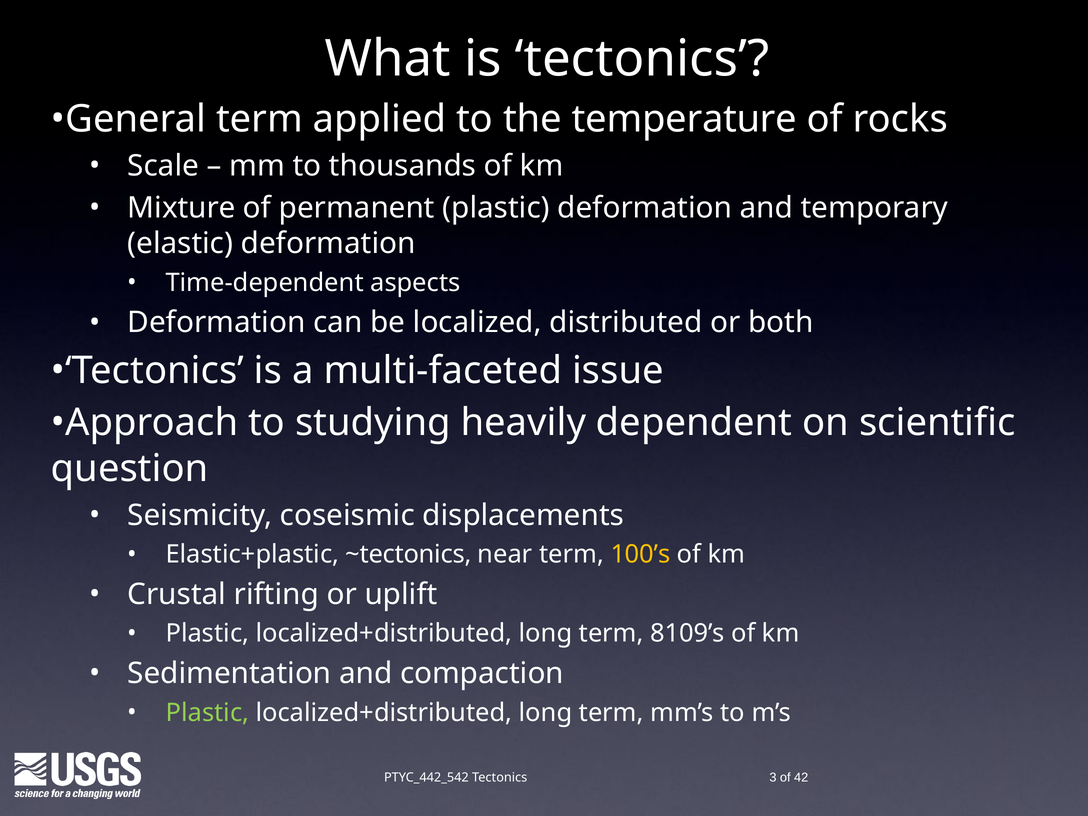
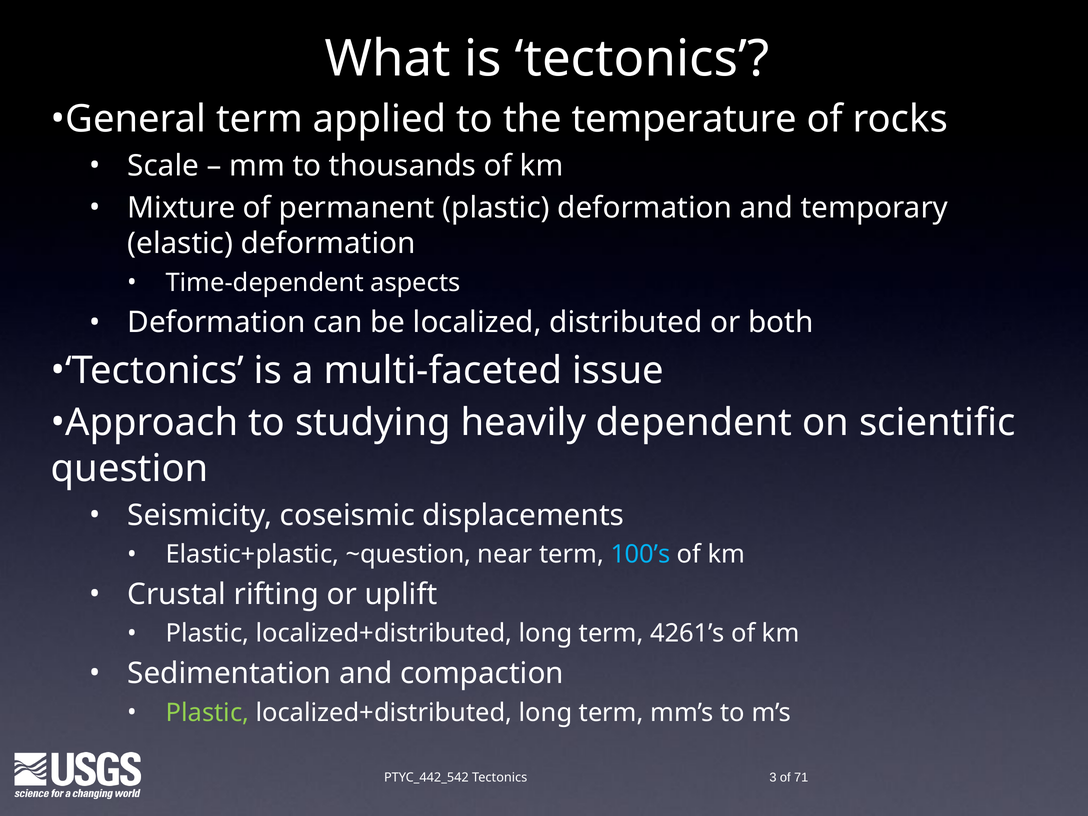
~tectonics: ~tectonics -> ~question (408, 554)
100’s colour: yellow -> light blue (640, 554)
8109’s: 8109’s -> 4261’s (687, 634)
42: 42 -> 71 (801, 777)
